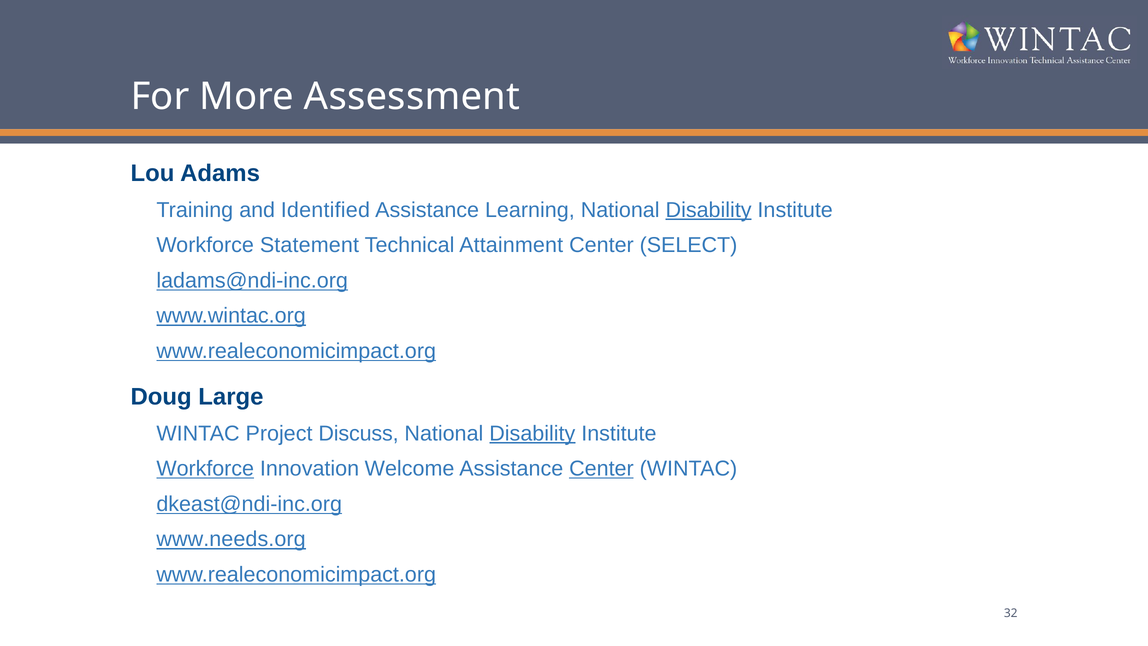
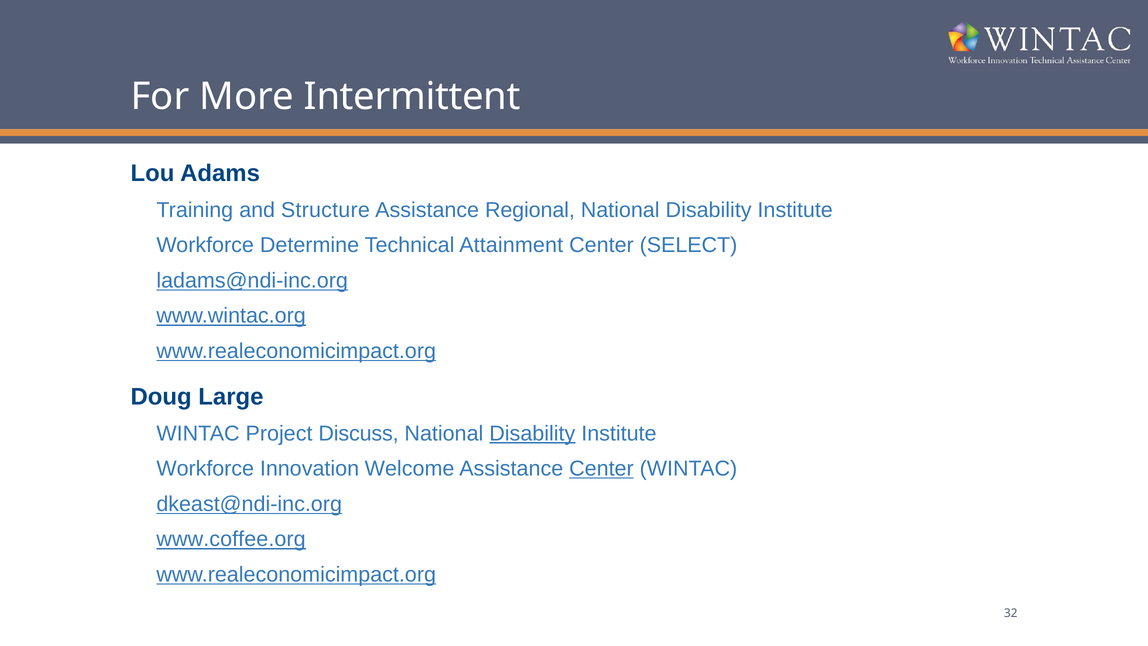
Assessment: Assessment -> Intermittent (412, 96)
Identified: Identified -> Structure (325, 210)
Learning: Learning -> Regional (530, 210)
Disability underline: present -> none (709, 210)
Statement: Statement -> Determine (310, 245)
Workforce underline: present -> none (205, 469)
www.needs.org: www.needs.org -> www.coffee.org (231, 539)
